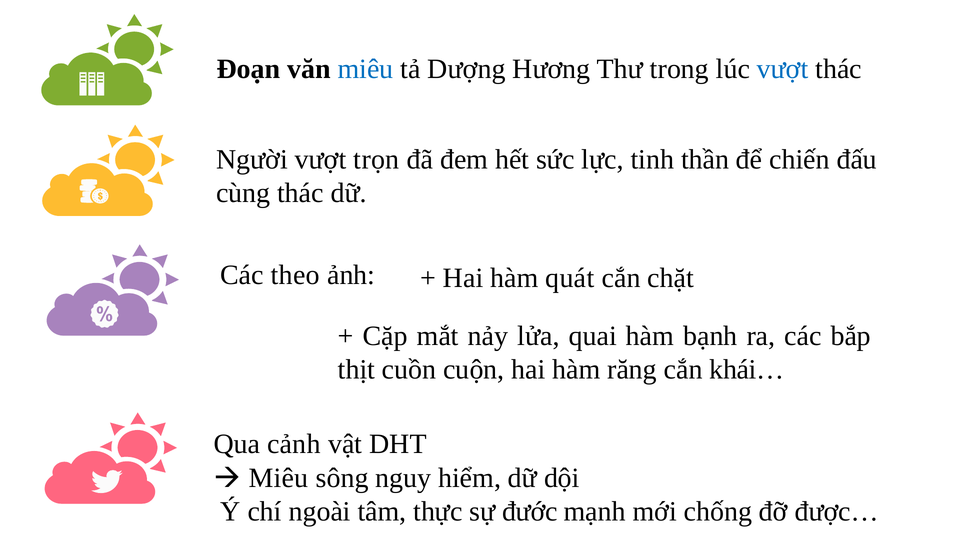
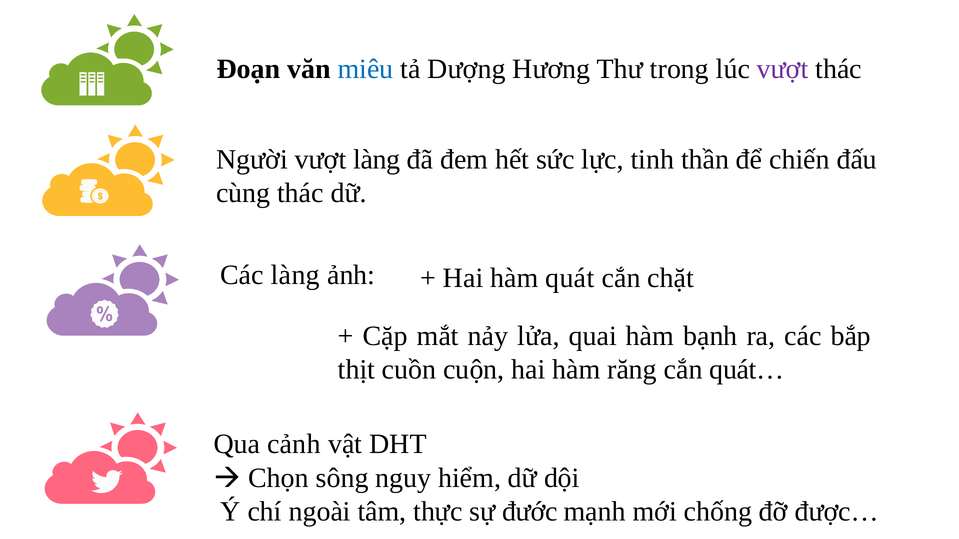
vượt colour: blue -> purple (783, 69)
vượt trọn: trọn -> làng (377, 160)
Các theo: theo -> làng (295, 275)
khái…: khái… -> quát… (747, 370)
Miêu: Miêu -> Chọn (279, 478)
